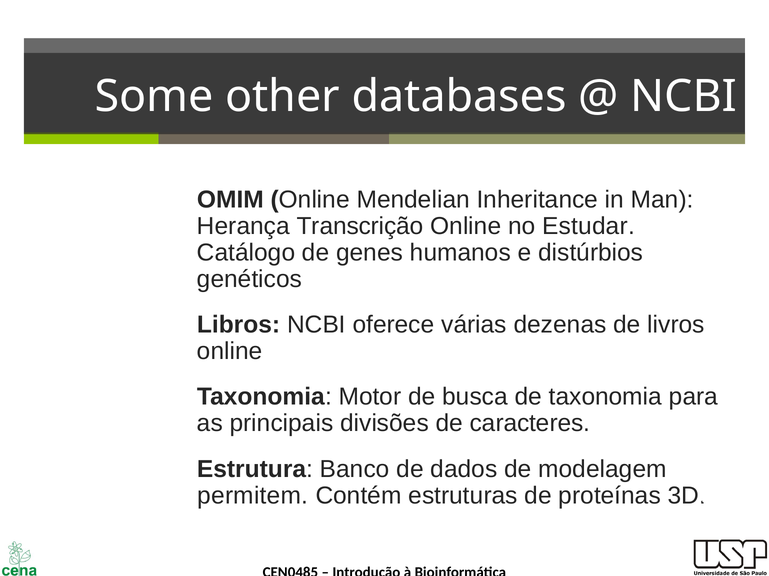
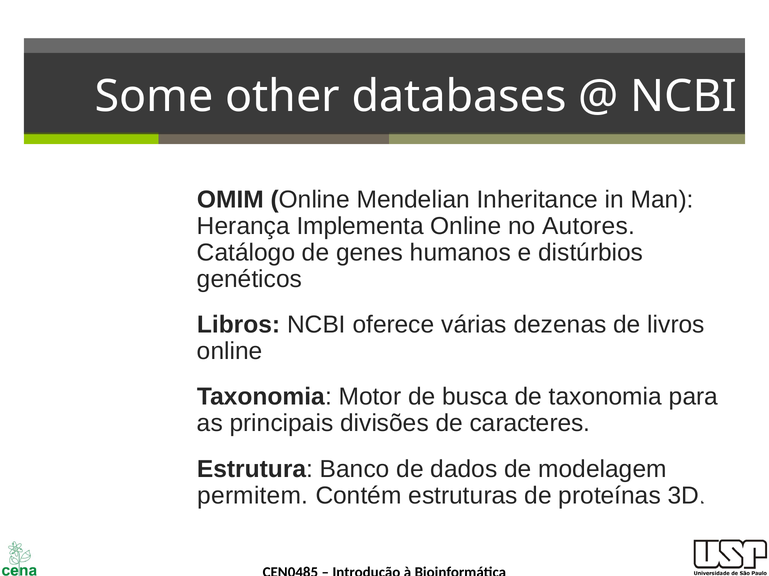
Transcrição: Transcrição -> Implementa (360, 226)
Estudar: Estudar -> Autores (589, 226)
